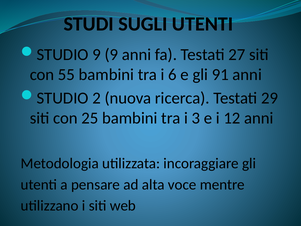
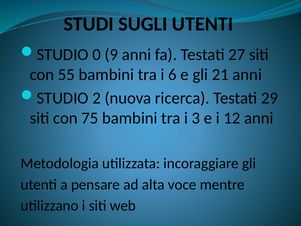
STUDIO 9: 9 -> 0 (97, 54)
91: 91 -> 21 (220, 75)
25: 25 -> 75 (90, 118)
